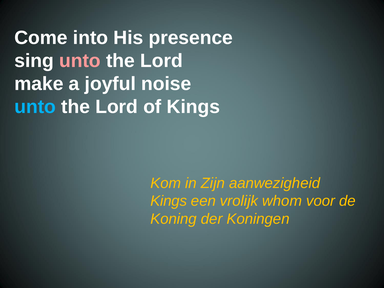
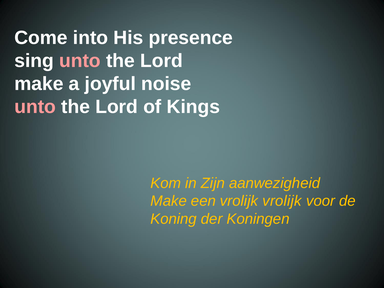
unto colour: light blue -> pink (35, 107)
Kings: Kings -> Make (169, 201)
vrolijk whom: whom -> vrolijk (282, 201)
